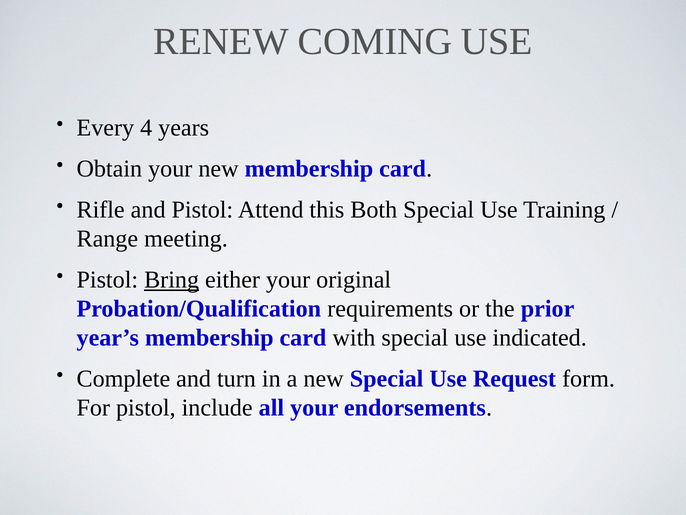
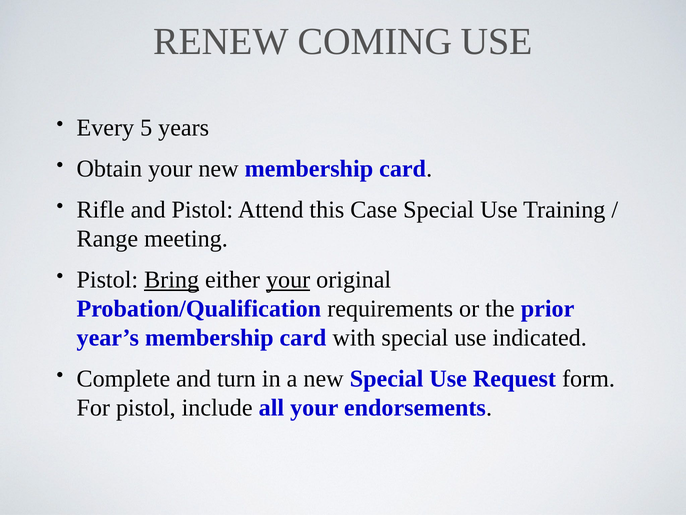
4: 4 -> 5 (146, 128)
Both: Both -> Case (374, 210)
your underline: none -> present (288, 280)
